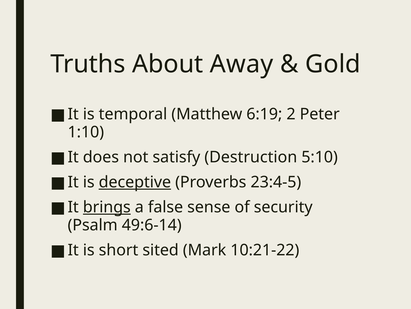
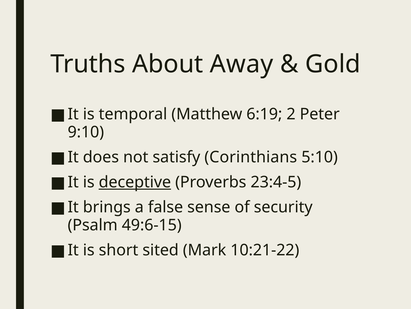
1:10: 1:10 -> 9:10 (86, 132)
Destruction: Destruction -> Corinthians (251, 157)
brings underline: present -> none (107, 207)
49:6-14: 49:6-14 -> 49:6-15 (152, 225)
